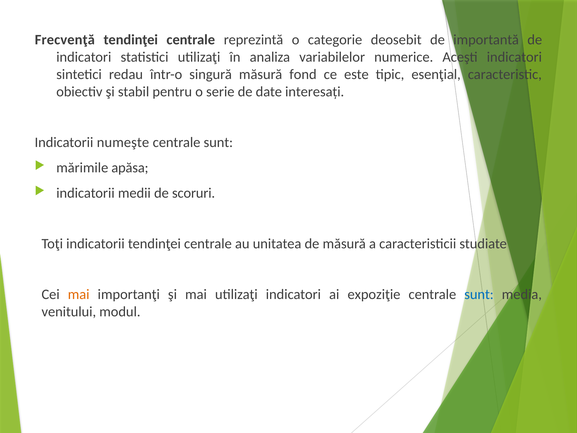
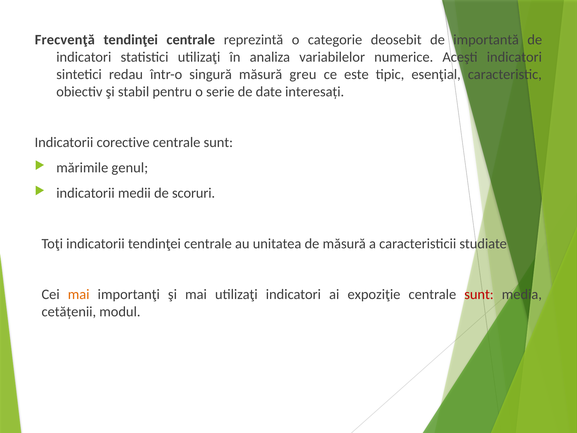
fond: fond -> greu (303, 74)
numeşte: numeşte -> corective (123, 142)
apăsa: apăsa -> genul (130, 168)
sunt colour: blue -> red (479, 294)
venitului: venitului -> cetățenii (69, 311)
